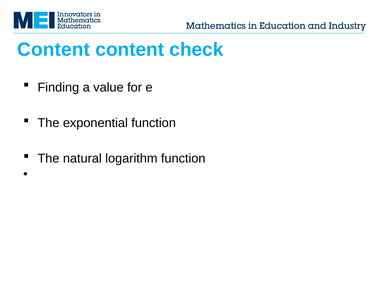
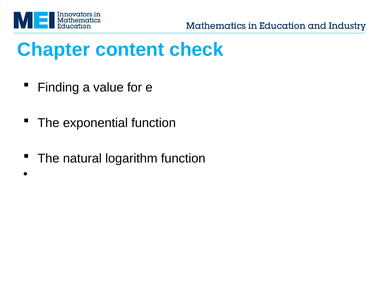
Content: Content -> Chapter (54, 49)
